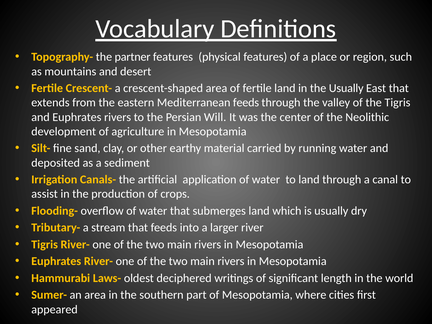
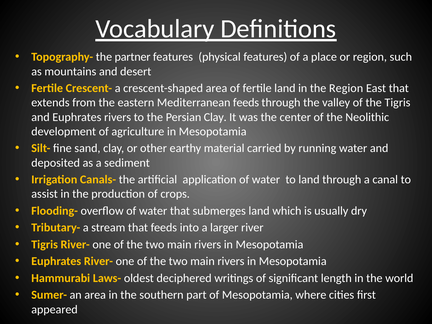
the Usually: Usually -> Region (346, 88)
Persian Will: Will -> Clay (215, 117)
